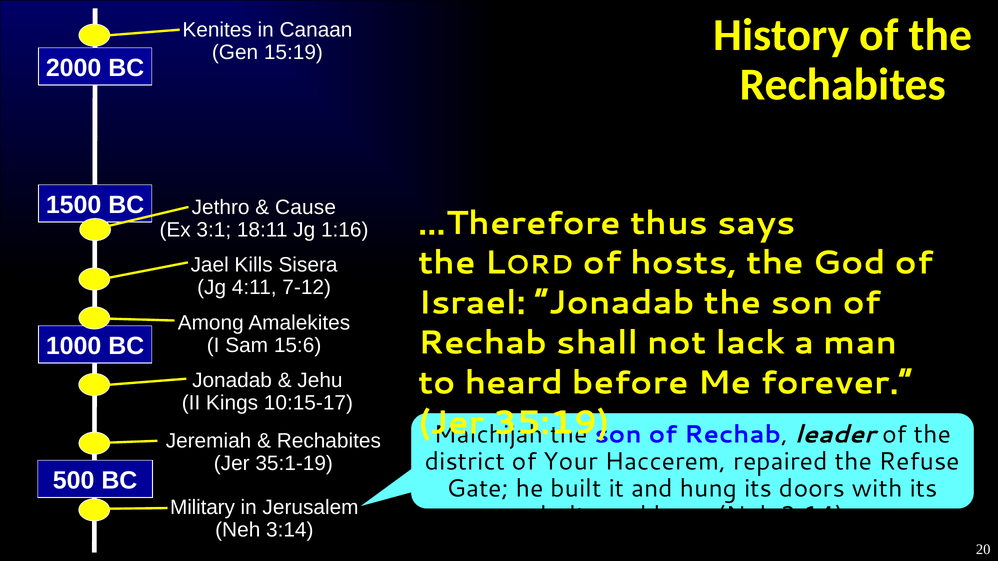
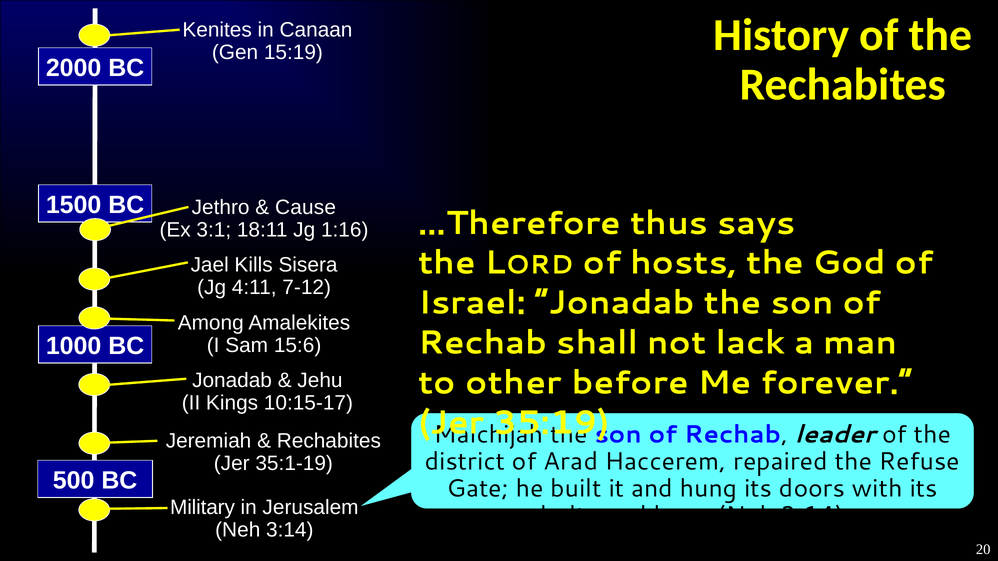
heard: heard -> other (514, 383)
Your: Your -> Arad (571, 462)
